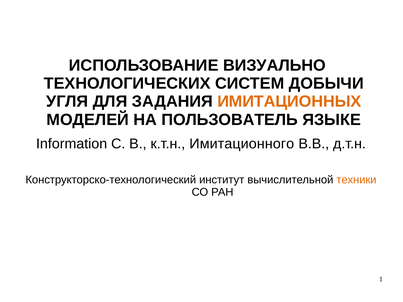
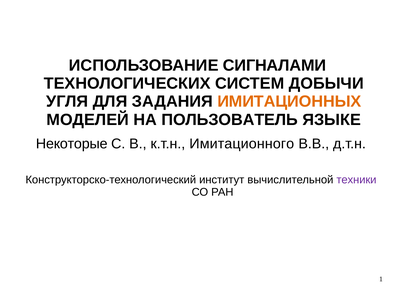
ВИЗУАЛЬНО: ВИЗУАЛЬНО -> СИГНАЛАМИ (275, 65)
Information: Information -> Некоторые (72, 144)
техники colour: orange -> purple (356, 180)
